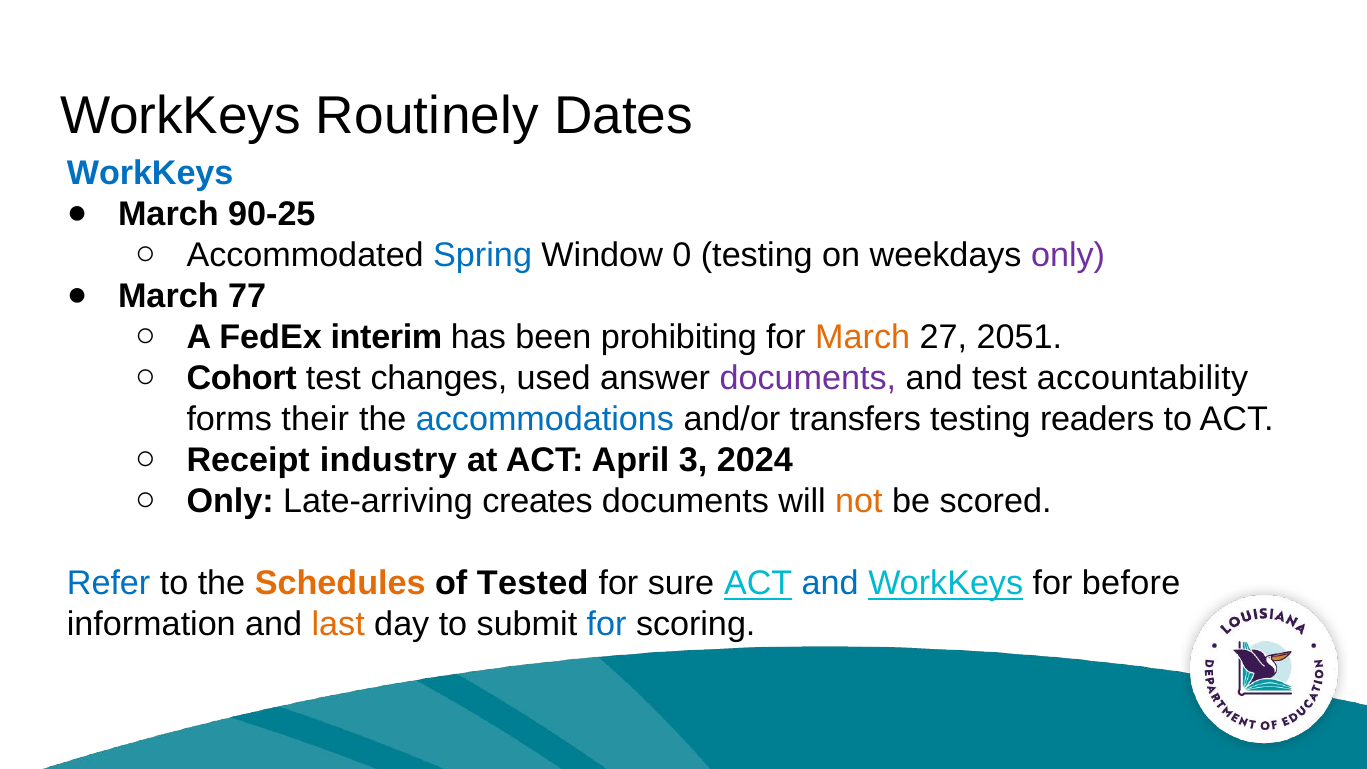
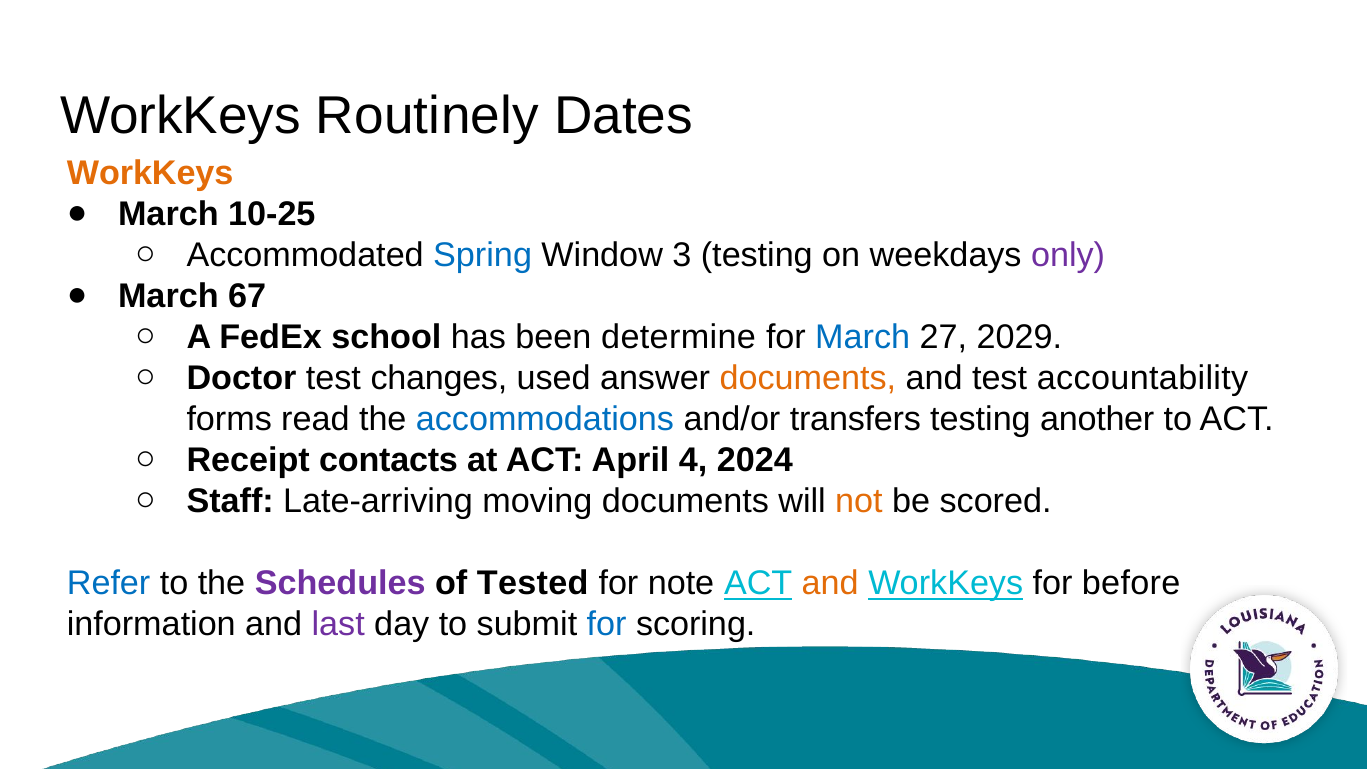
WorkKeys colour: blue -> orange (150, 173)
90-25: 90-25 -> 10-25 (272, 214)
0: 0 -> 3 (682, 255)
77: 77 -> 67 (247, 296)
interim: interim -> school (386, 337)
prohibiting: prohibiting -> determine (679, 337)
March colour: orange -> blue (863, 337)
2051: 2051 -> 2029 (1019, 337)
Cohort: Cohort -> Doctor (241, 378)
documents colour: purple -> orange (808, 378)
their: their -> read (315, 419)
readers: readers -> another (1097, 419)
industry: industry -> contacts (389, 460)
3: 3 -> 4 (693, 460)
Only: Only -> Staff (230, 502)
creates: creates -> moving (537, 502)
Schedules colour: orange -> purple (340, 584)
sure: sure -> note (681, 584)
and colour: blue -> orange (830, 584)
last colour: orange -> purple (338, 625)
